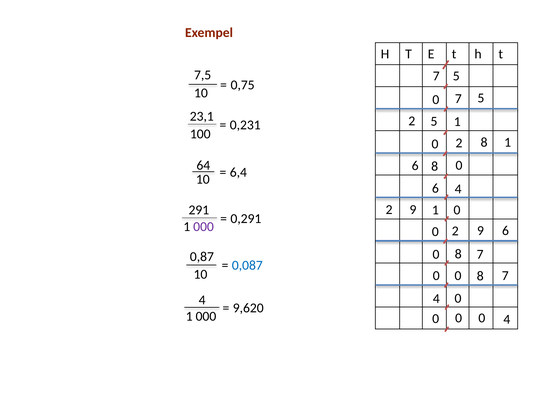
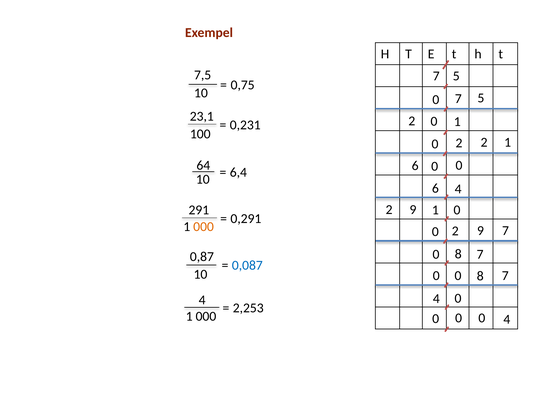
5: 5 -> 0 (434, 121)
2 8: 8 -> 2 (484, 142)
6 8: 8 -> 0 (435, 166)
000 colour: purple -> orange (204, 227)
9 6: 6 -> 7 (505, 231)
9,620: 9,620 -> 2,253 (248, 308)
